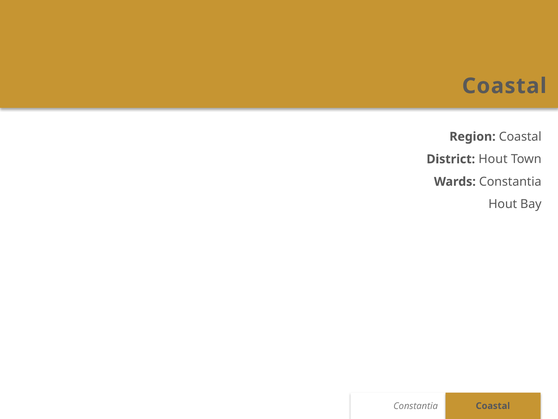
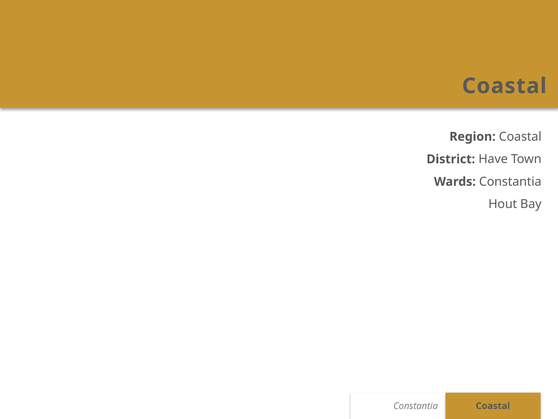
District Hout: Hout -> Have (493, 159)
